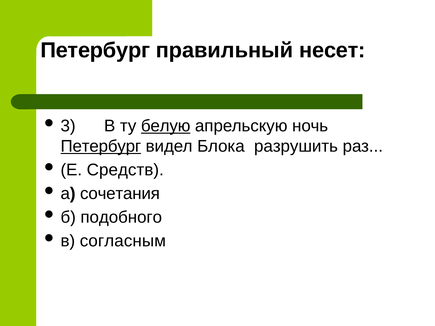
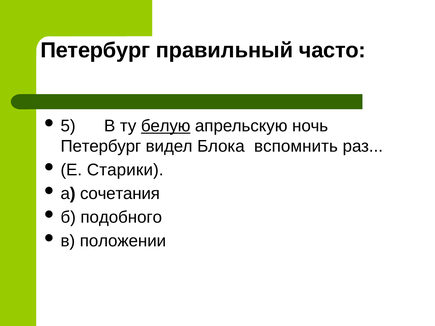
несет: несет -> часто (332, 50)
3: 3 -> 5 (68, 126)
Петербург underline: present -> none (101, 146)
разрушить: разрушить -> вспомнить (296, 146)
Средств: Средств -> Старики (125, 170)
согласным: согласным -> положении (123, 241)
